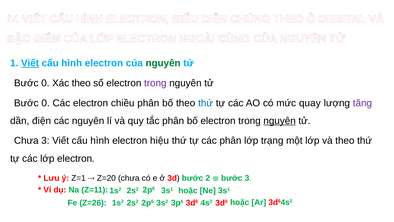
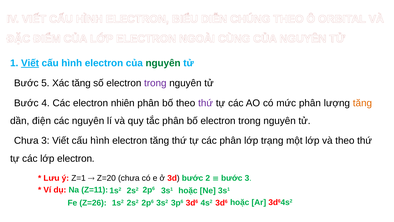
0: 0 -> 5 (45, 83)
Xác theo: theo -> tăng (81, 83)
0: 0 -> 4 (46, 103)
chiều: chiều -> nhiên (123, 103)
thứ colour: blue -> purple (206, 103)
mức quay: quay -> phân (310, 103)
tăng colour: purple -> orange (362, 103)
nguyên underline: present -> none (280, 121)
electron hiệu: hiệu -> tăng (160, 141)
